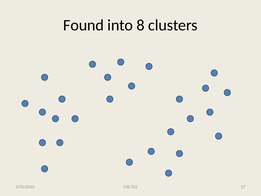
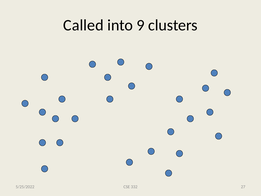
Found: Found -> Called (83, 25)
8: 8 -> 9 (141, 25)
